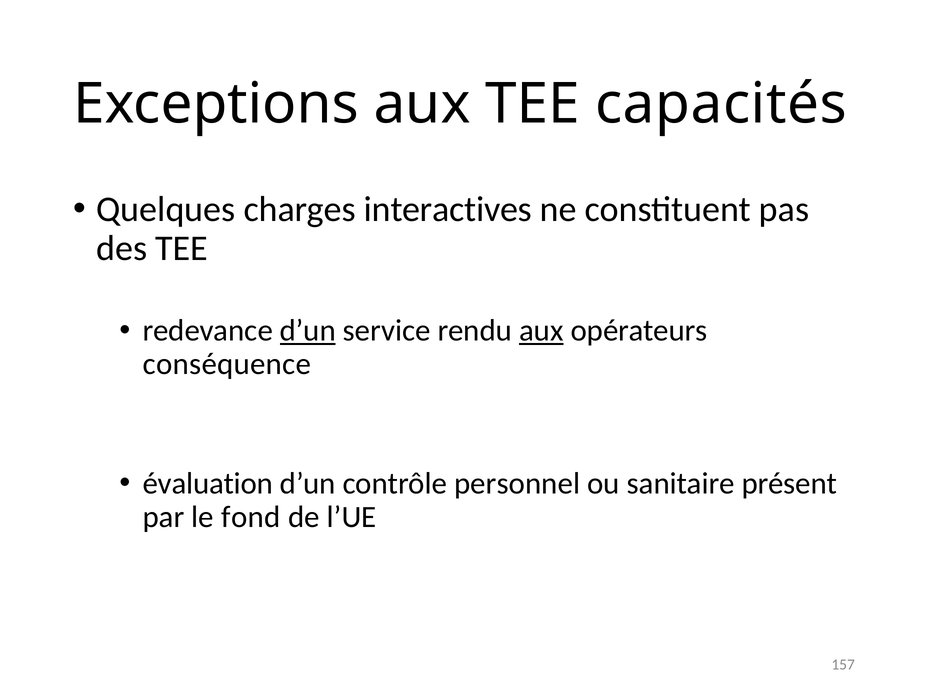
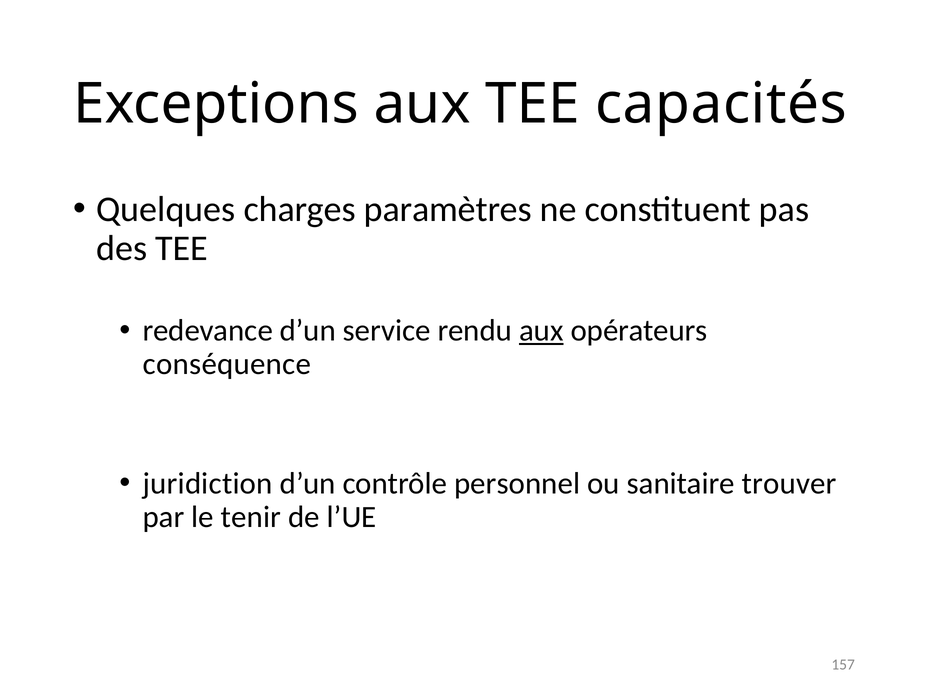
interactives: interactives -> paramètres (448, 209)
d’un underline: present -> none (308, 331)
évaluation: évaluation -> juridiction (208, 484)
présent: présent -> trouver (789, 484)
fond: fond -> tenir (251, 517)
